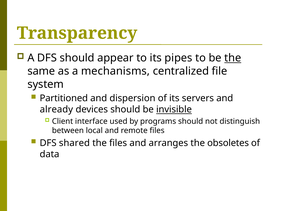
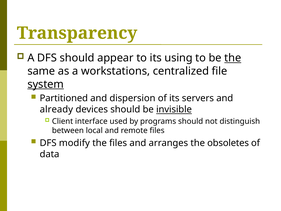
pipes: pipes -> using (179, 58)
mechanisms: mechanisms -> workstations (116, 71)
system underline: none -> present (46, 84)
shared: shared -> modify (74, 143)
